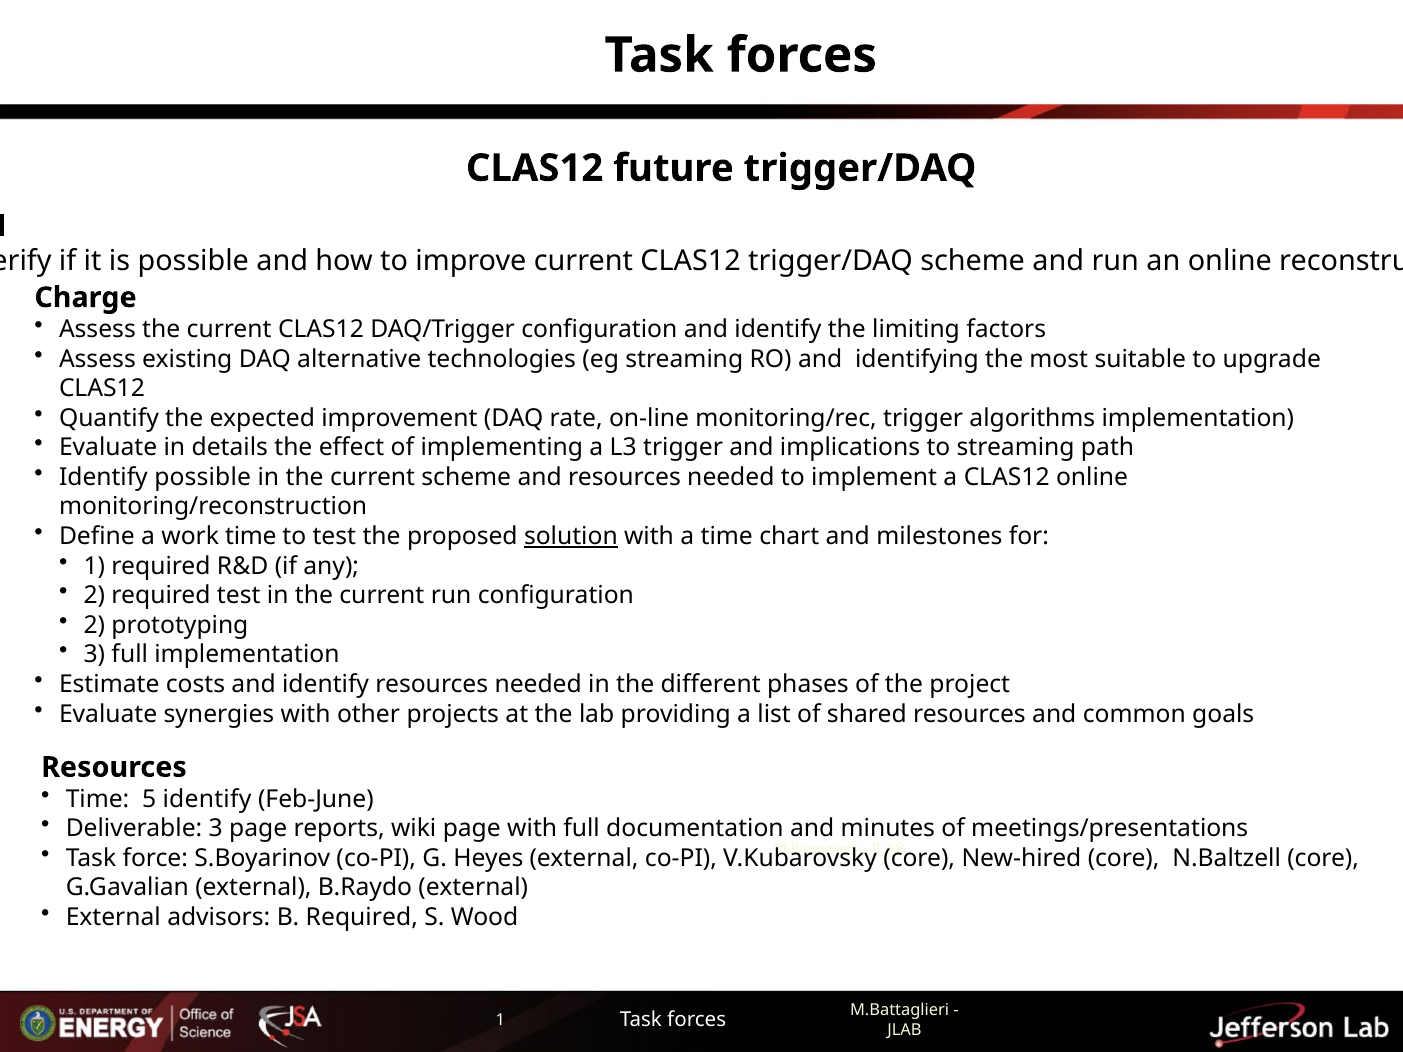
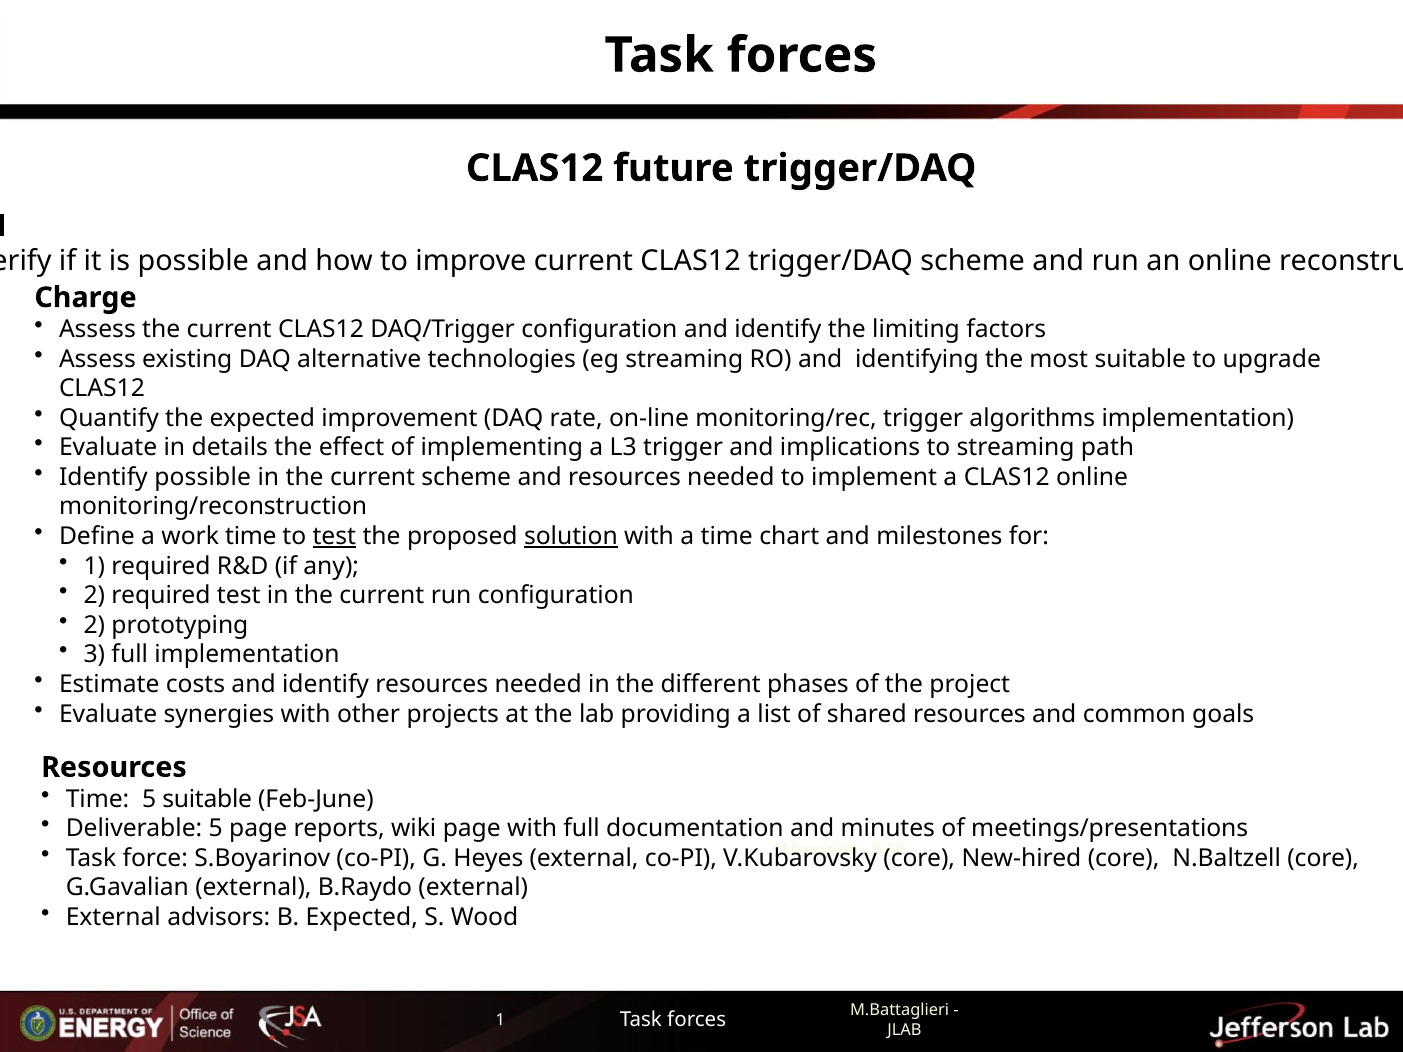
test underline: none -> present (334, 537)
5 identify: identify -> suitable (207, 799)
Deliverable 3: 3 -> 5 (216, 829)
B Required: Required -> Expected (362, 918)
